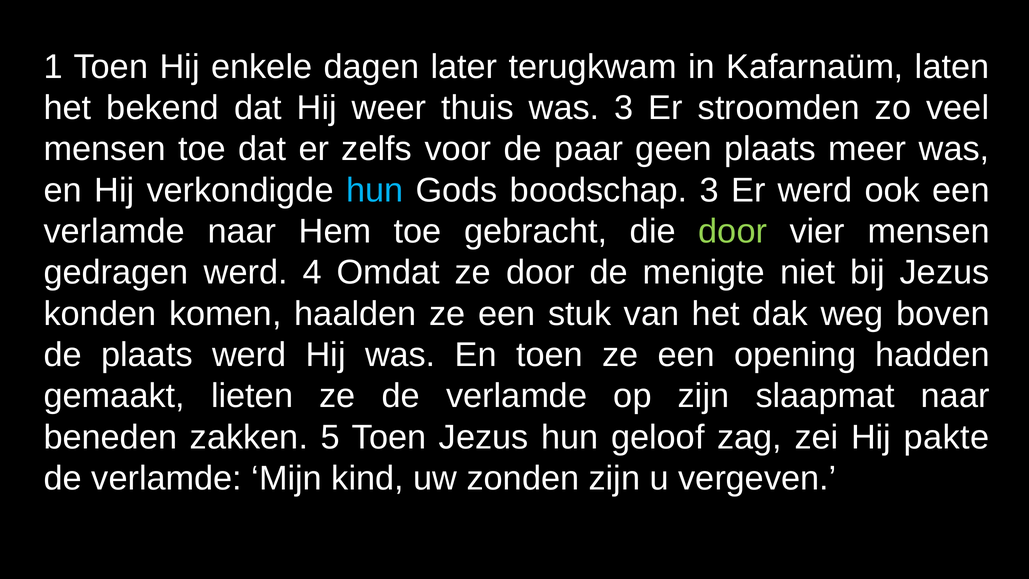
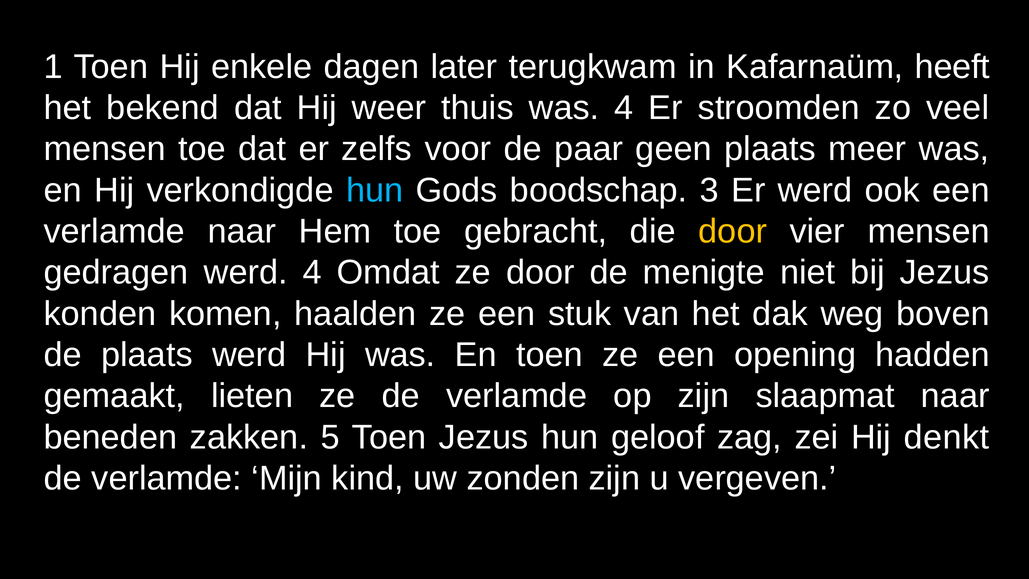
laten: laten -> heeft (952, 67)
was 3: 3 -> 4 (624, 108)
door colour: light green -> yellow (733, 231)
pakte: pakte -> denkt (946, 437)
